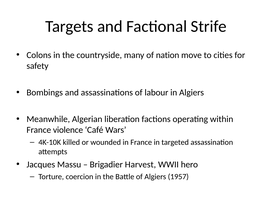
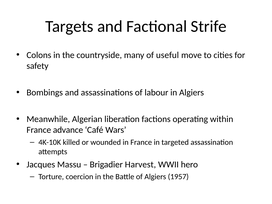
nation: nation -> useful (167, 55)
violence: violence -> advance (68, 130)
